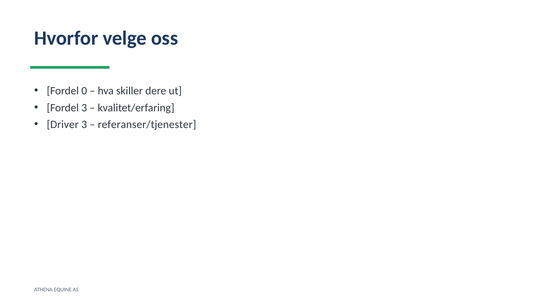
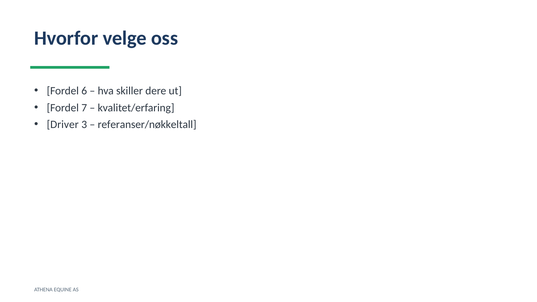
0: 0 -> 6 (84, 91)
Fordel 3: 3 -> 7 (84, 108)
referanser/tjenester: referanser/tjenester -> referanser/nøkkeltall (147, 125)
